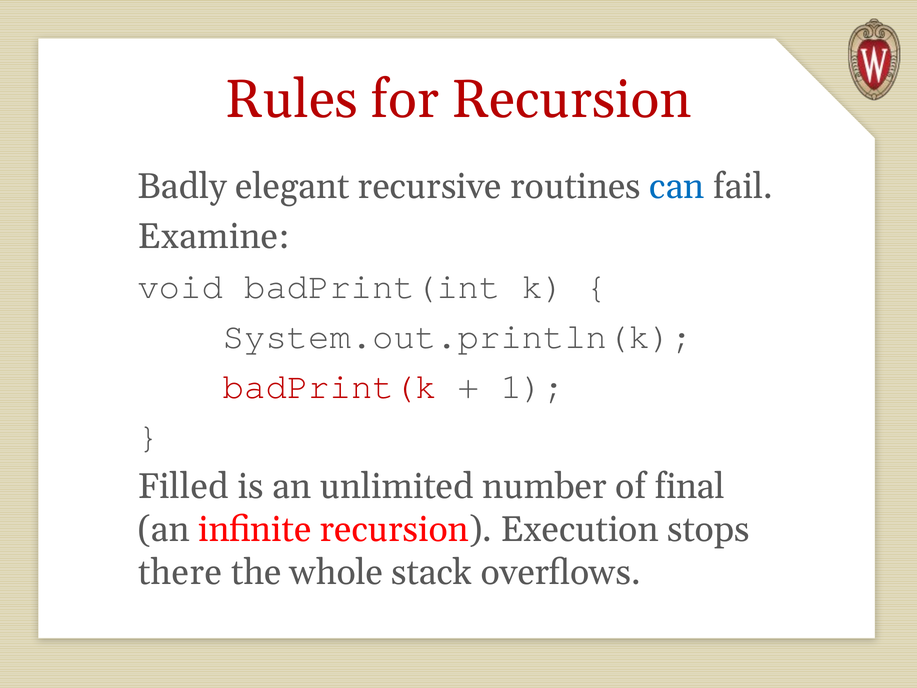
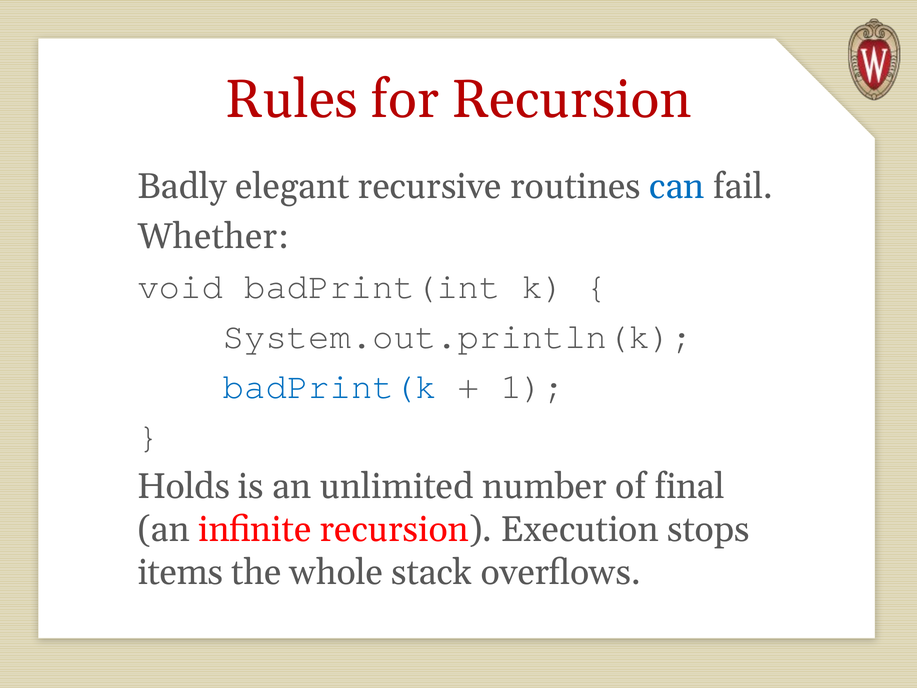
Examine: Examine -> Whether (213, 237)
badPrint(k colour: red -> blue (330, 387)
Filled: Filled -> Holds (184, 486)
there: there -> items (180, 572)
